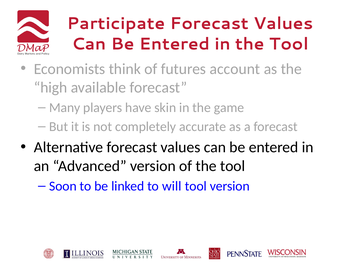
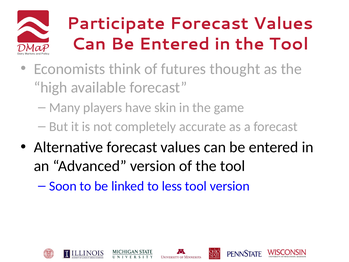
account: account -> thought (235, 69)
will: will -> less (172, 186)
